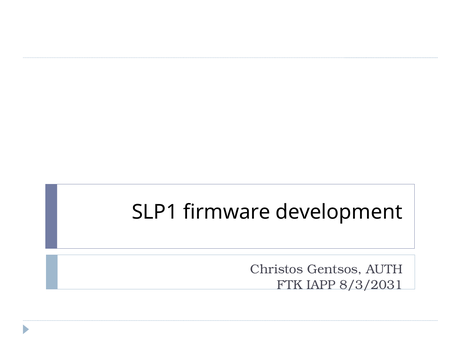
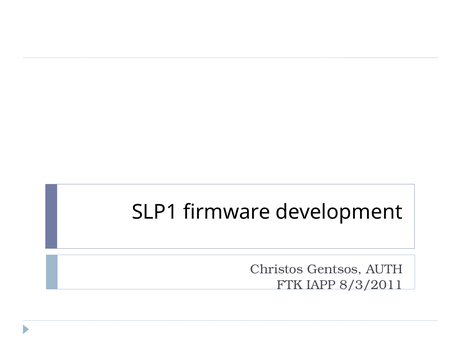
8/3/2031: 8/3/2031 -> 8/3/2011 (371, 285)
